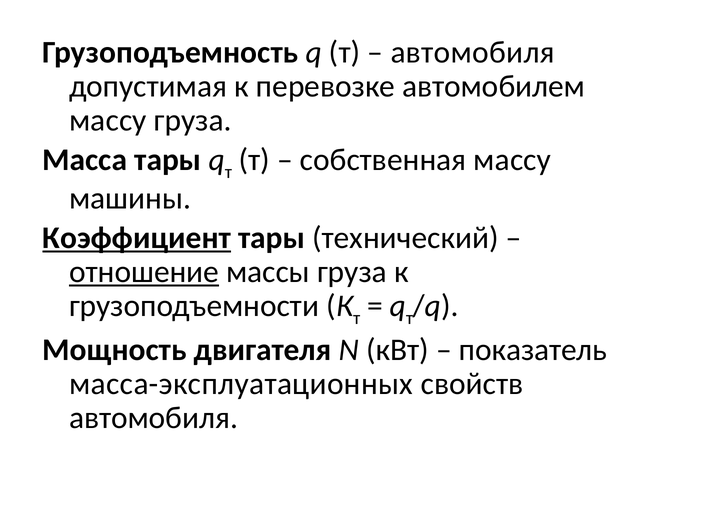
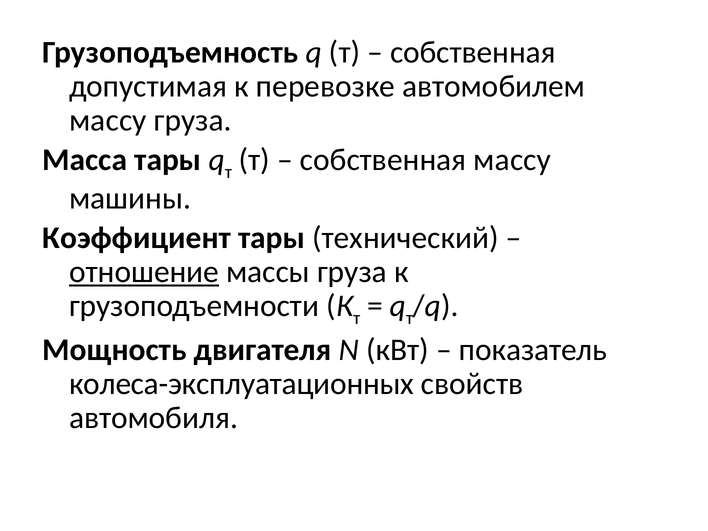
автомобиля: автомобиля -> собственная (473, 52)
Коэффициент underline: present -> none (137, 238)
масса-эксплуатационных: масса-эксплуатационных -> колеса-эксплуатационных (242, 384)
